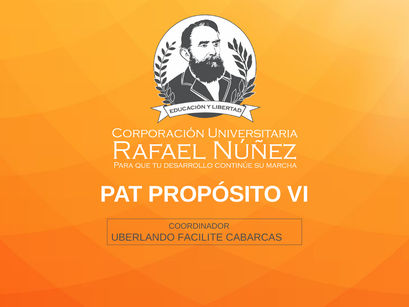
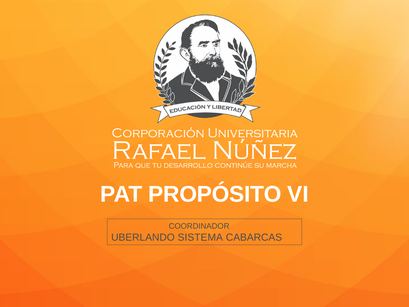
FACILITE: FACILITE -> SISTEMA (200, 237)
